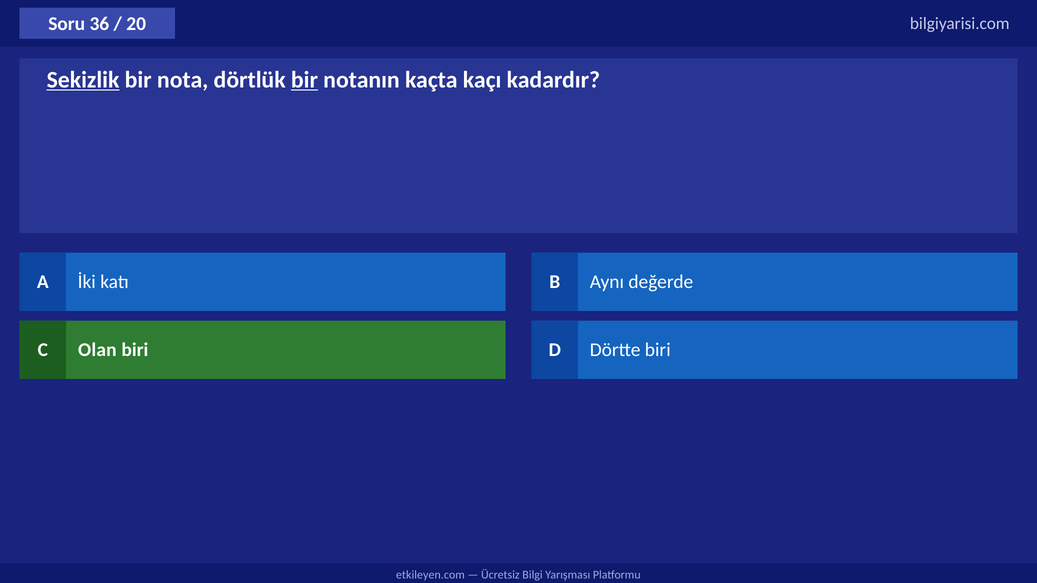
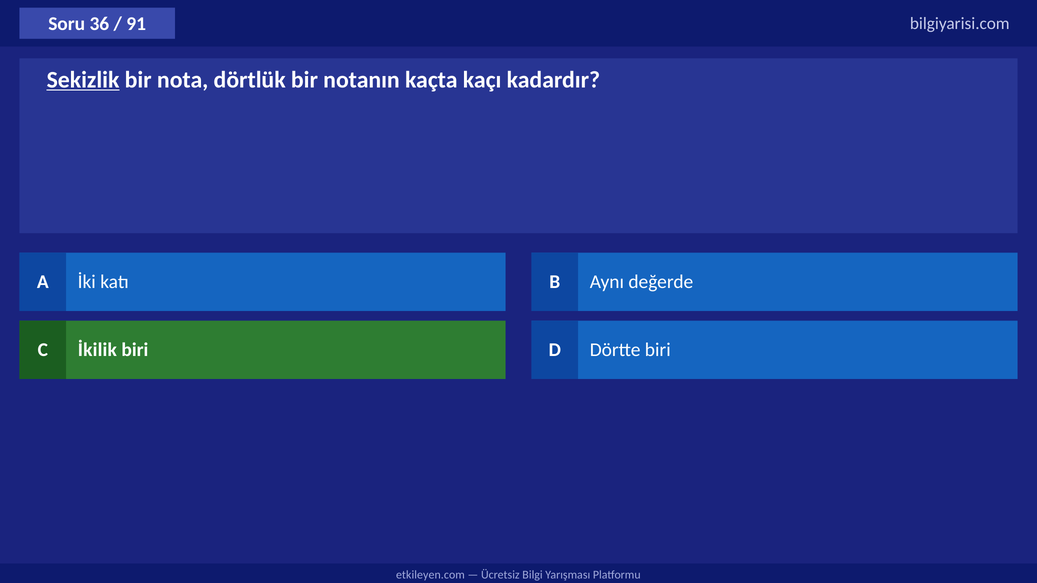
20: 20 -> 91 (136, 24)
bir underline: present -> none (304, 80)
Olan: Olan -> İkilik (97, 350)
